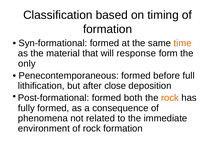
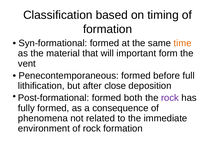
response: response -> important (136, 53)
only: only -> vent (27, 64)
rock colour: orange -> purple (170, 98)
